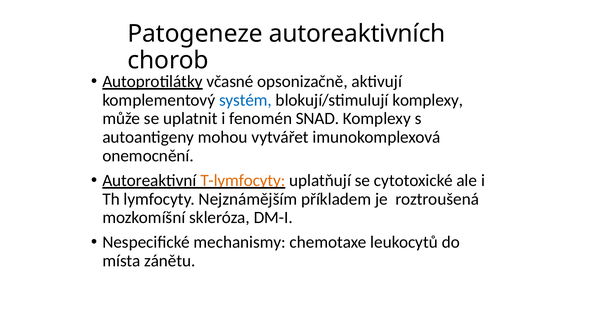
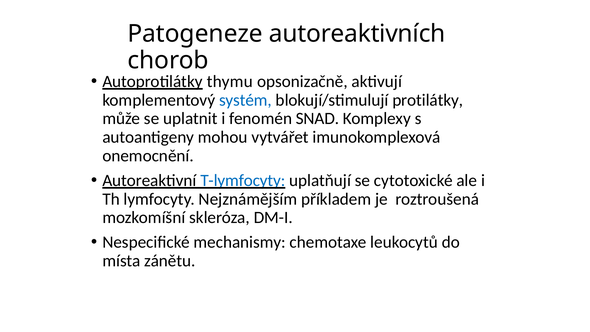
včasné: včasné -> thymu (230, 81)
blokují/stimulují komplexy: komplexy -> protilátky (428, 100)
T-lymfocyty colour: orange -> blue (243, 180)
